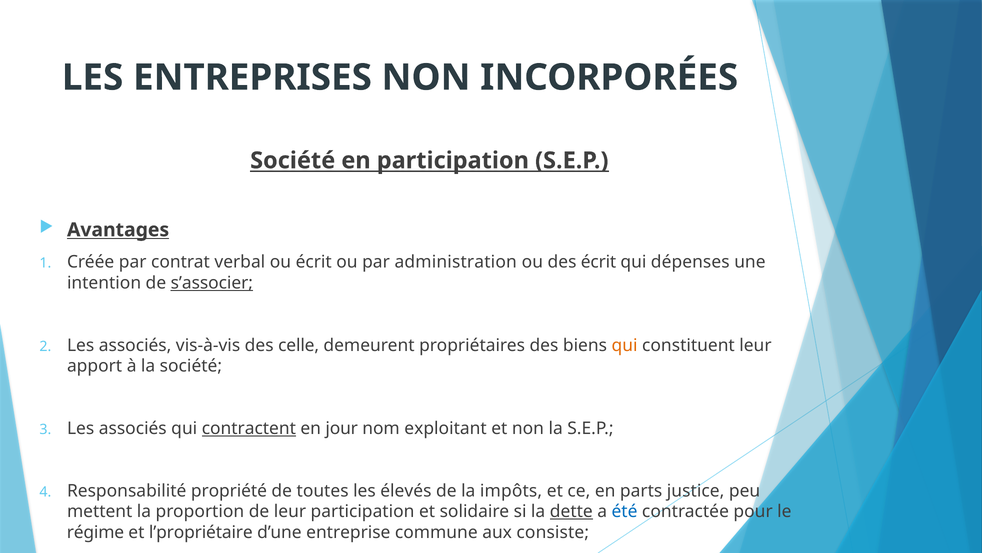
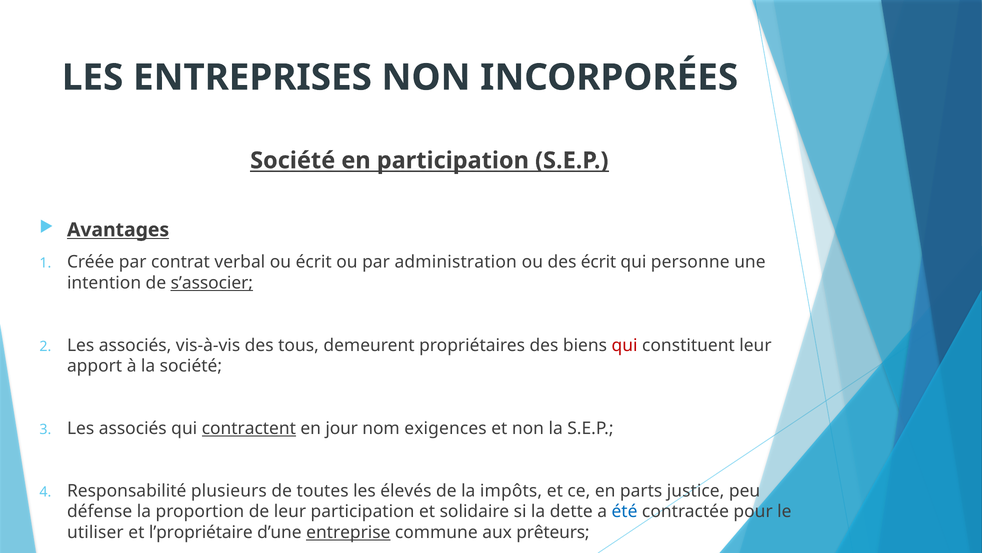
dépenses: dépenses -> personne (690, 262)
celle: celle -> tous (299, 345)
qui colour: orange -> red (625, 345)
exploitant: exploitant -> exigences (445, 428)
propriété: propriété -> plusieurs (229, 490)
mettent: mettent -> défense (100, 511)
dette underline: present -> none (571, 511)
régime: régime -> utiliser (95, 532)
entreprise underline: none -> present (348, 532)
consiste: consiste -> prêteurs (553, 532)
